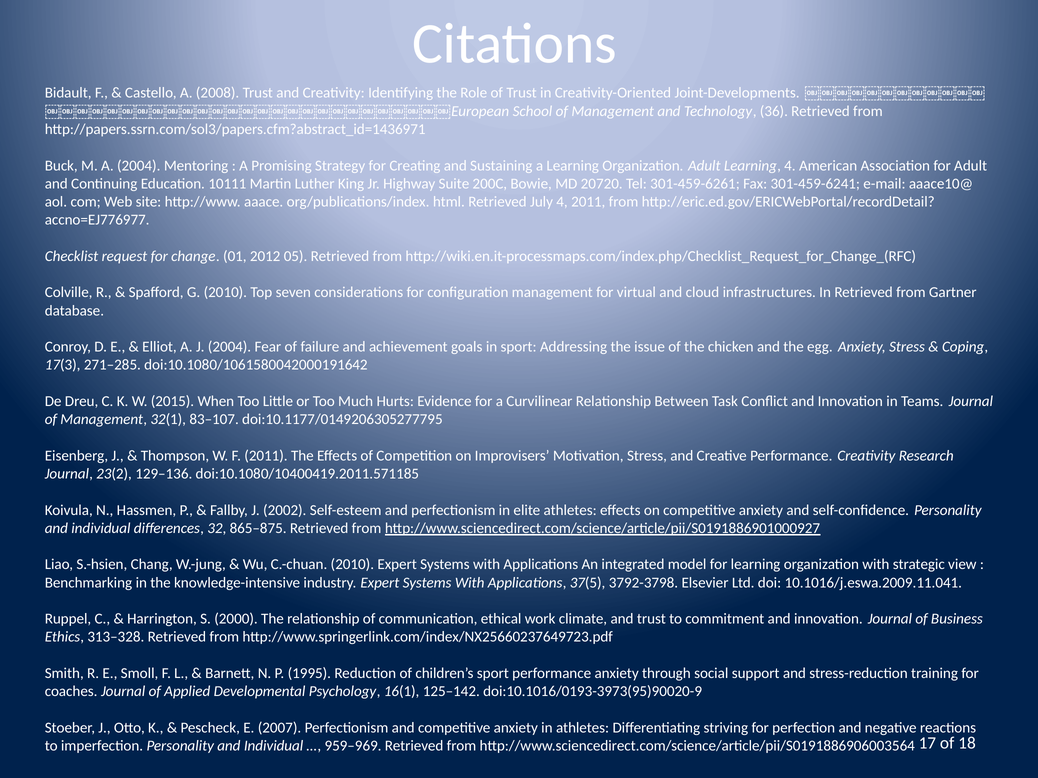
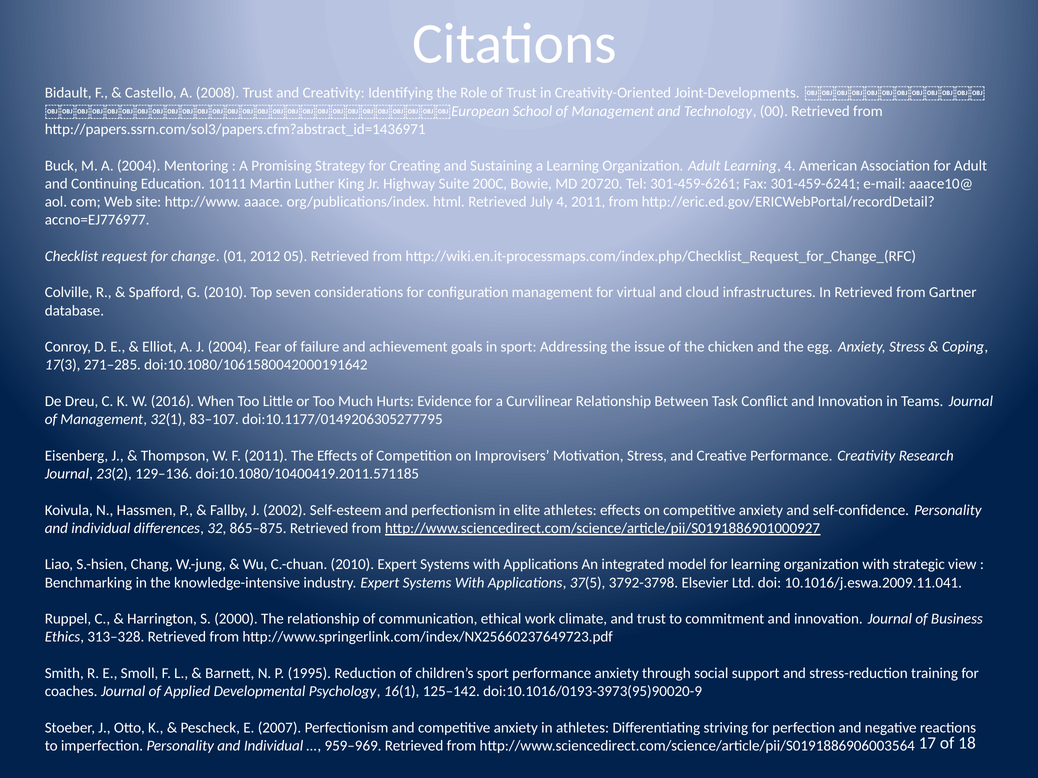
36: 36 -> 00 (774, 111)
2015: 2015 -> 2016 (172, 402)
